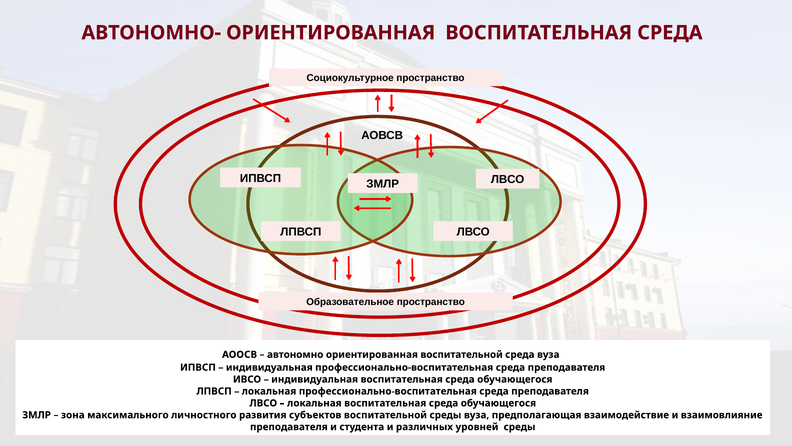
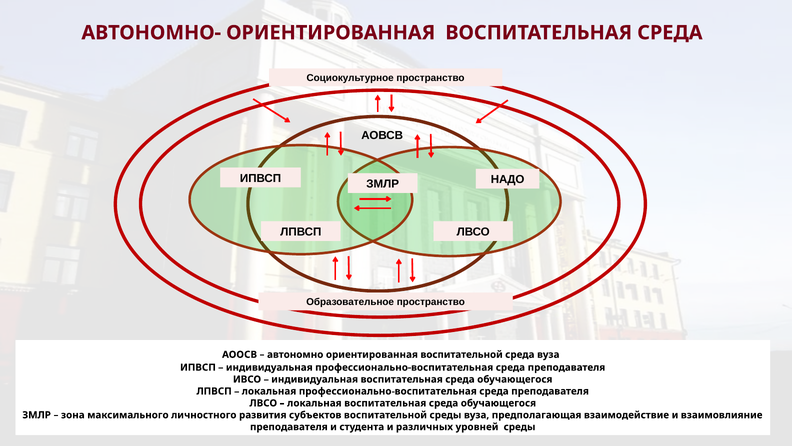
ЛВСО: ЛВСО -> НАДО (508, 179)
